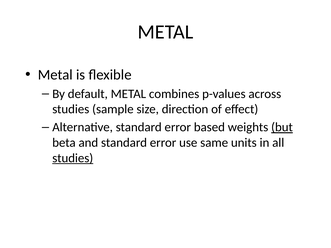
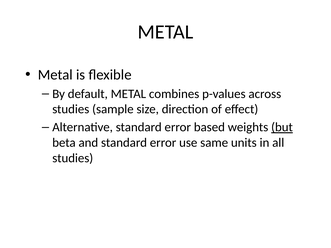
studies underline: present -> none (73, 158)
